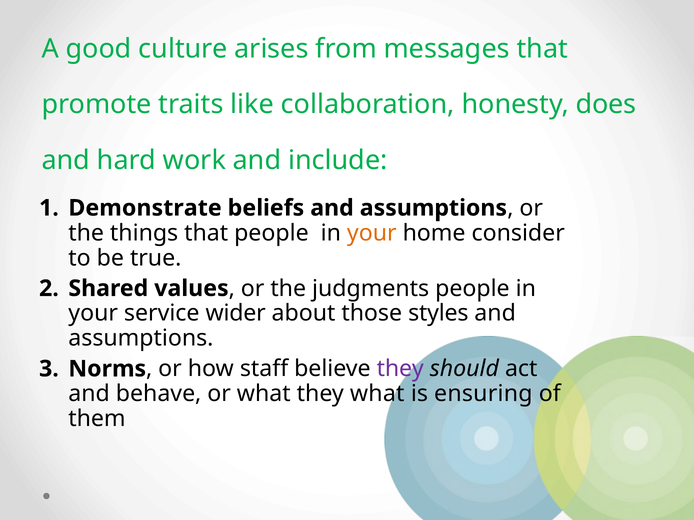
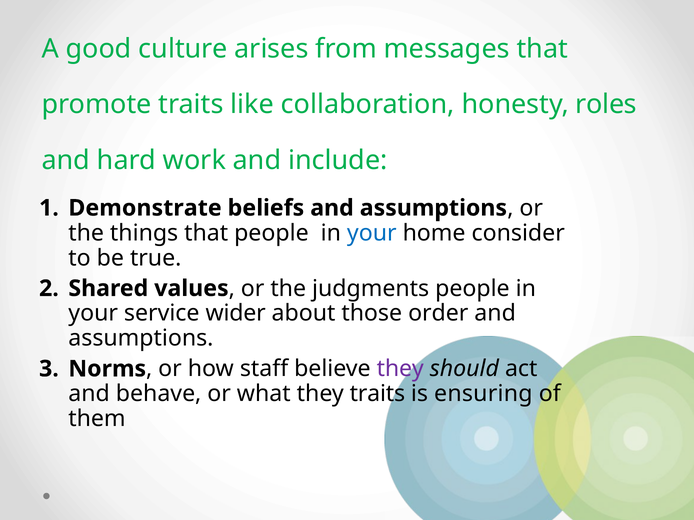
does: does -> roles (606, 105)
your colour: orange -> blue (372, 233)
styles: styles -> order (438, 314)
they what: what -> traits (377, 394)
